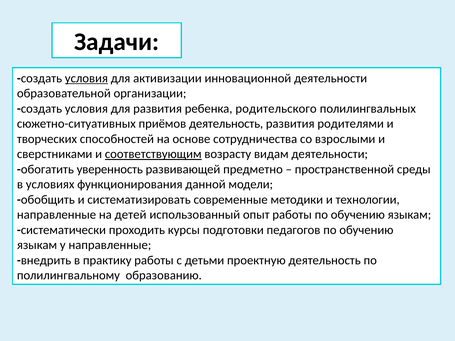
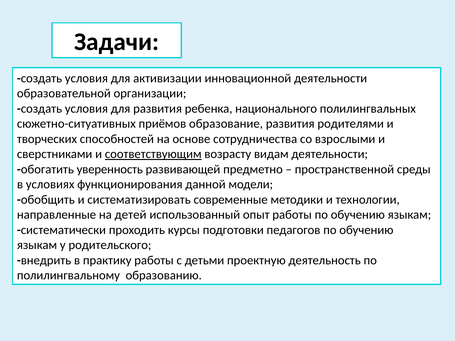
условия underline: present -> none (86, 78)
родительского: родительского -> национального (276, 109)
приёмов деятельность: деятельность -> образование (226, 124)
у направленные: направленные -> родительского (110, 245)
